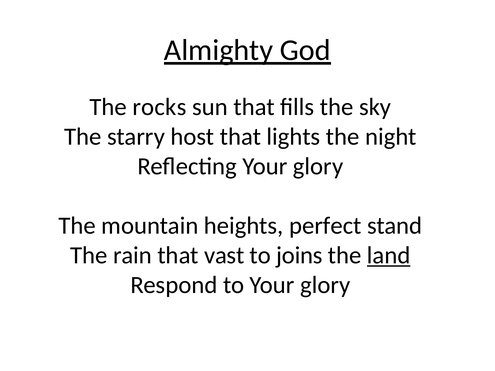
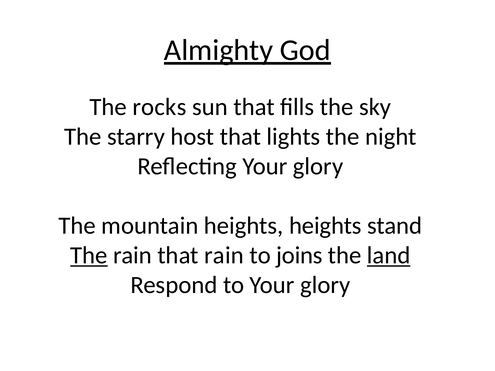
heights perfect: perfect -> heights (325, 226)
The underline: none -> present (89, 256)
that vast: vast -> rain (224, 256)
